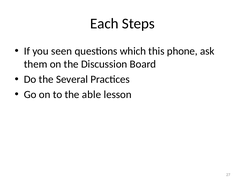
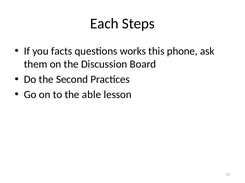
seen: seen -> facts (62, 51)
which: which -> works (133, 51)
Several: Several -> Second (72, 80)
